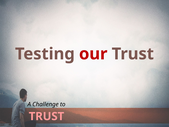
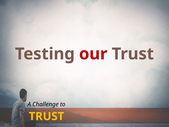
TRUST colour: pink -> yellow (46, 116)
